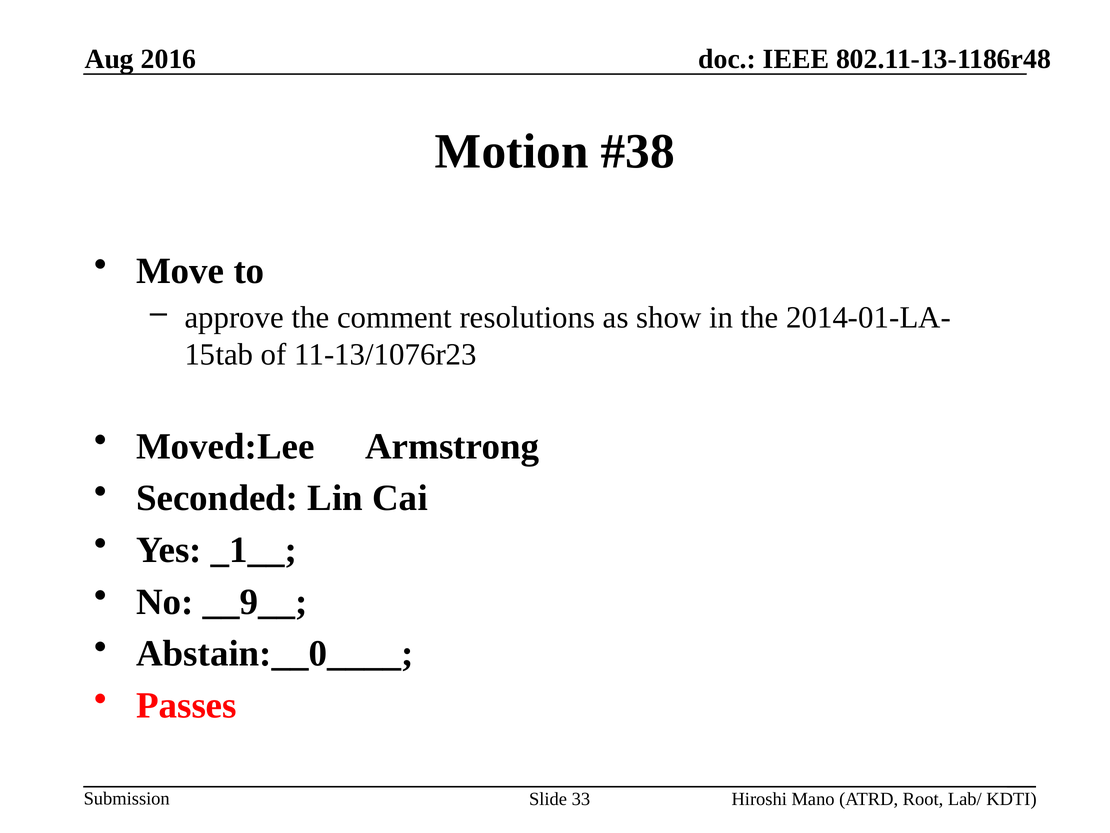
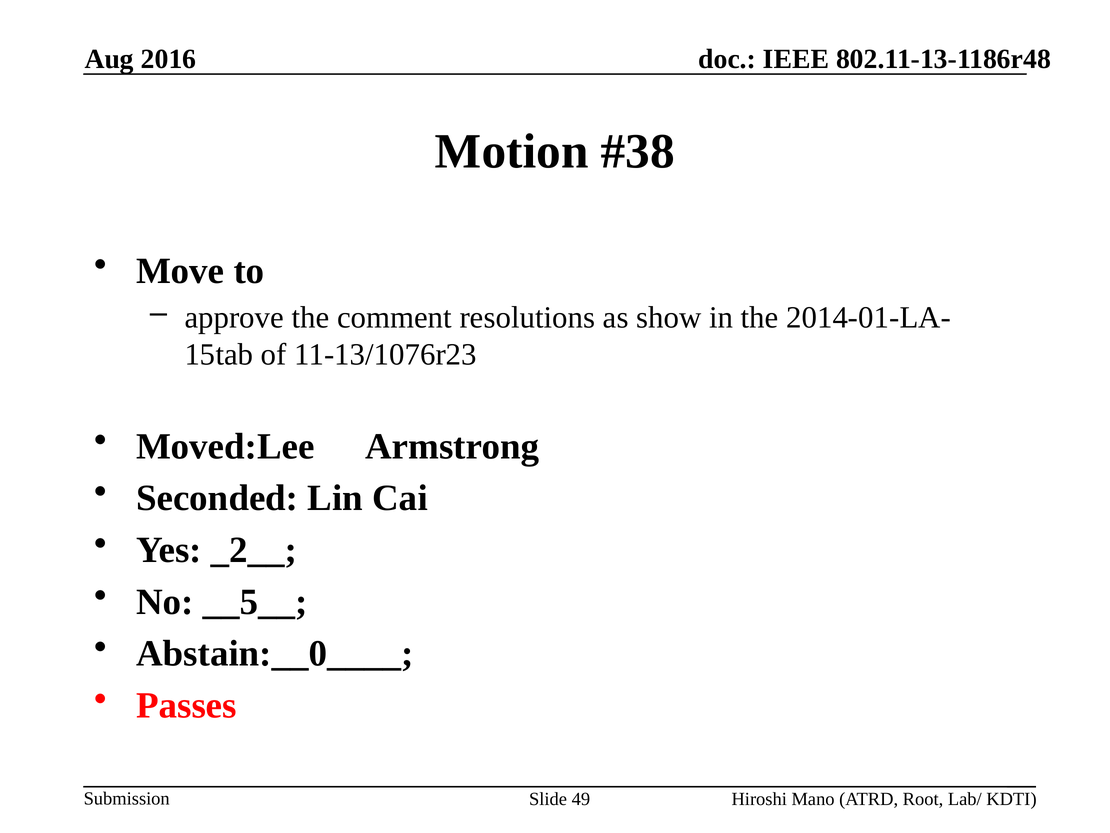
_1__: _1__ -> _2__ (254, 550)
__9__: __9__ -> __5__ (255, 602)
33: 33 -> 49 (581, 798)
